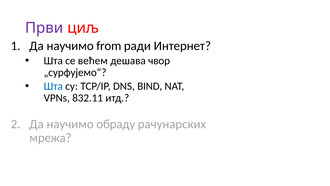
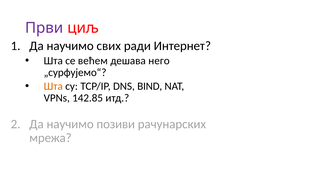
from: from -> свих (109, 46)
чвор: чвор -> него (159, 61)
Шта colour: blue -> orange (53, 86)
832.11: 832.11 -> 142.85 (88, 98)
обраду: обраду -> позиви (116, 124)
